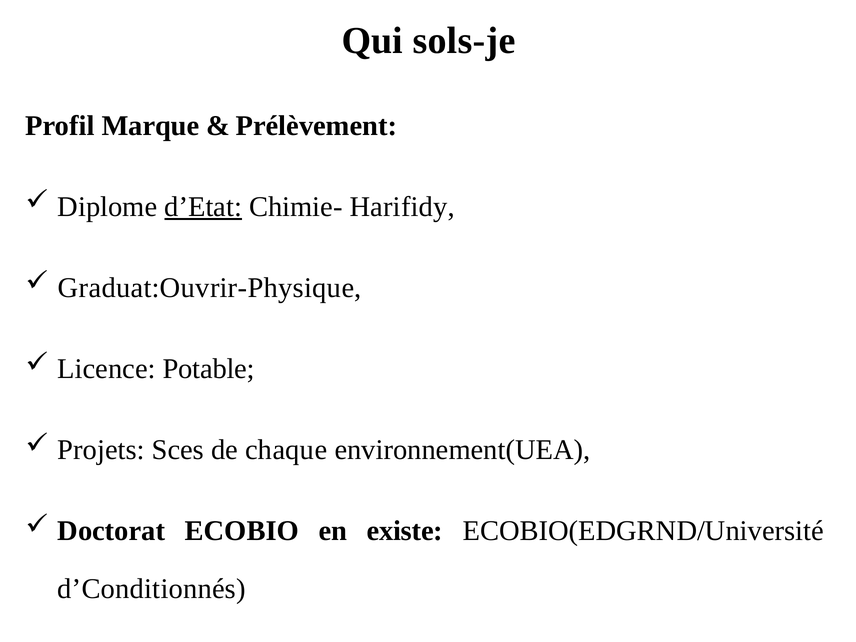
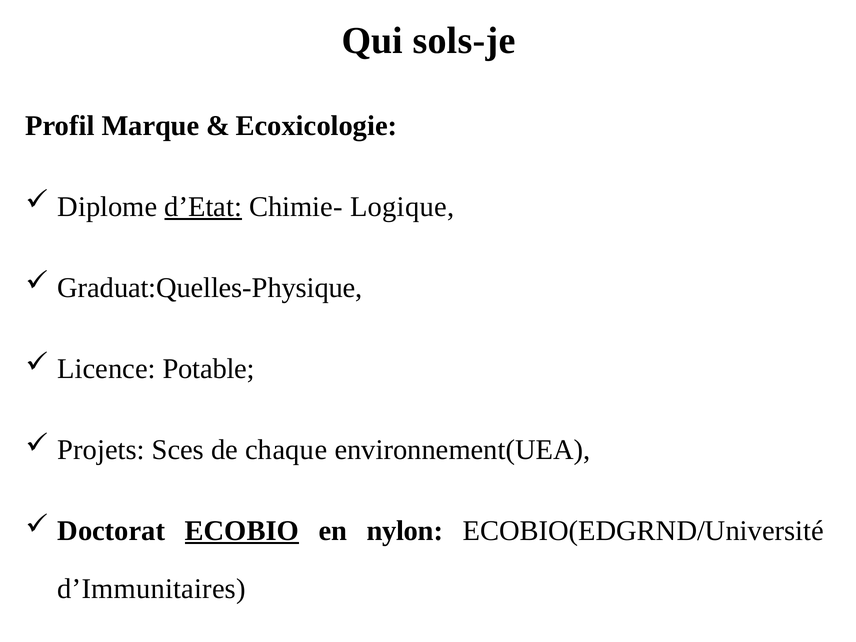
Prélèvement: Prélèvement -> Ecoxicologie (317, 126)
Harifidy: Harifidy -> Logique (402, 207)
Graduat:Ouvrir-Physique: Graduat:Ouvrir-Physique -> Graduat:Quelles-Physique (210, 288)
ECOBIO underline: none -> present (242, 531)
existe: existe -> nylon (405, 531)
d’Conditionnés: d’Conditionnés -> d’Immunitaires (152, 589)
